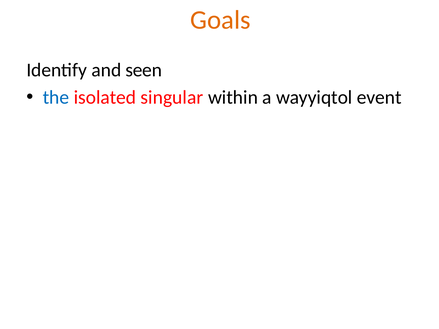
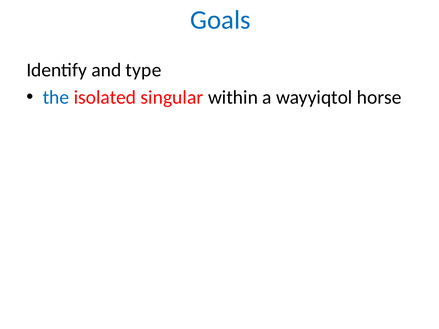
Goals colour: orange -> blue (220, 20)
seen: seen -> type (144, 70)
event: event -> horse (379, 98)
